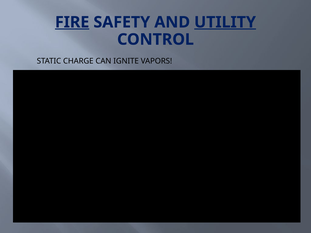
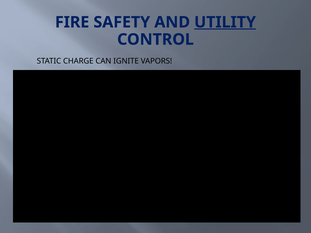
FIRE underline: present -> none (72, 22)
